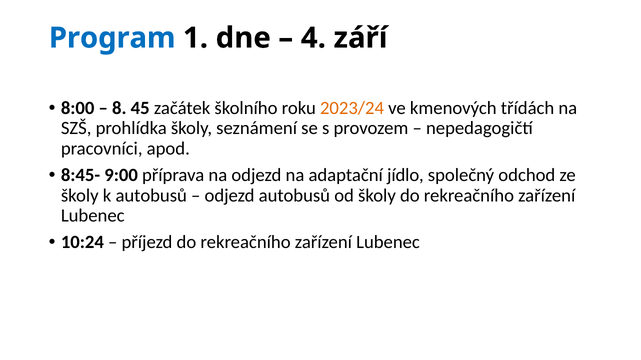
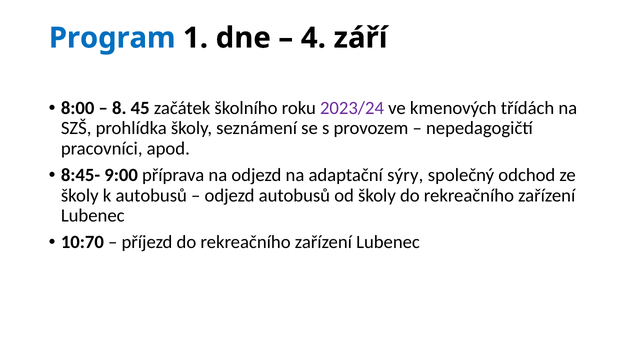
2023/24 colour: orange -> purple (352, 108)
jídlo: jídlo -> sýry (405, 175)
10:24: 10:24 -> 10:70 (82, 243)
